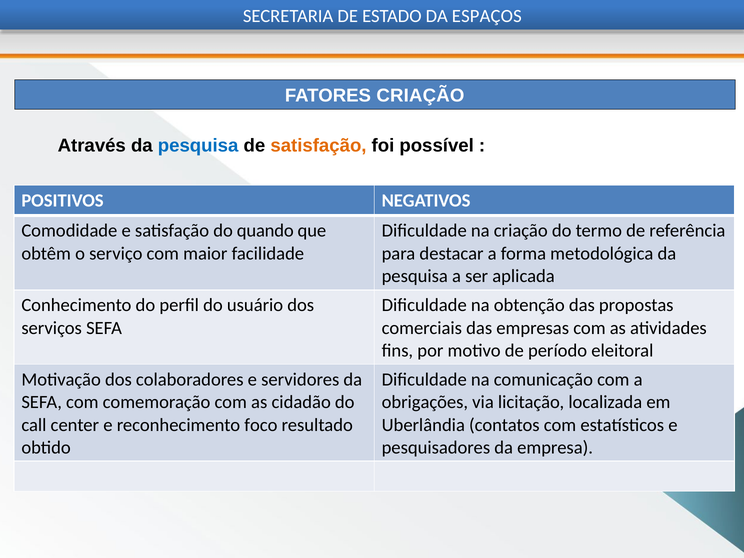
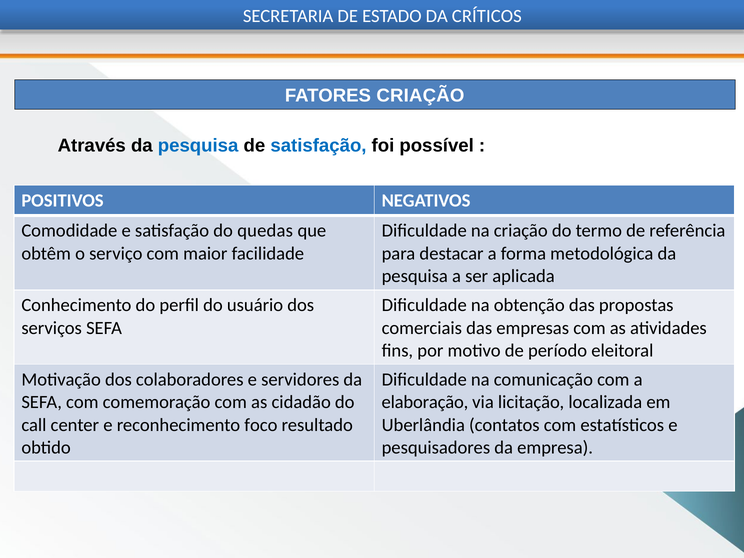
ESPAÇOS: ESPAÇOS -> CRÍTICOS (487, 16)
satisfação colour: orange -> blue (318, 145)
quando: quando -> quedas (265, 231)
obrigações: obrigações -> elaboração (425, 402)
